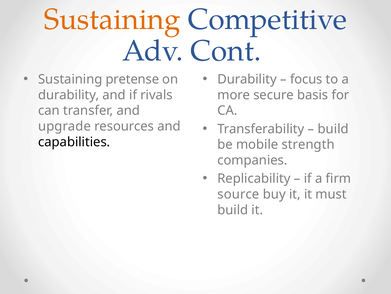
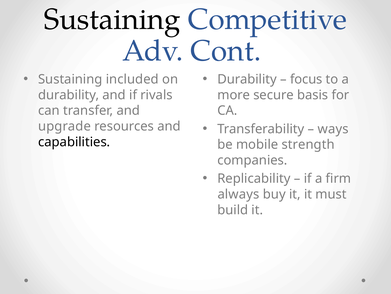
Sustaining colour: orange -> black (112, 19)
pretense: pretense -> included (132, 79)
build: build -> ways (333, 129)
source: source -> always (238, 194)
